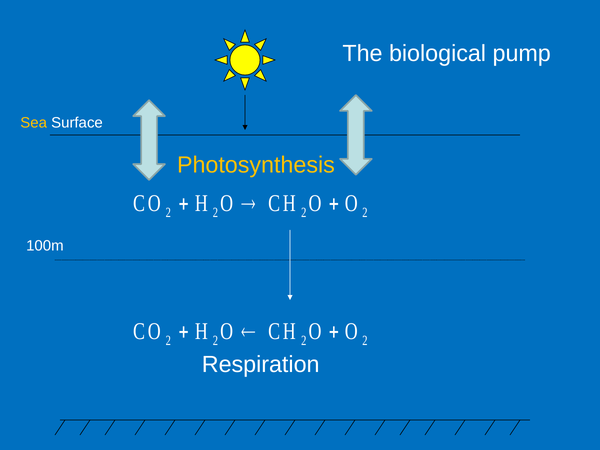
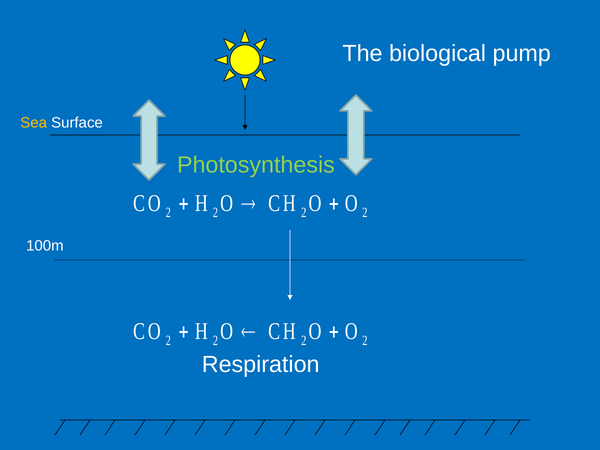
Photosynthesis colour: yellow -> light green (256, 165)
